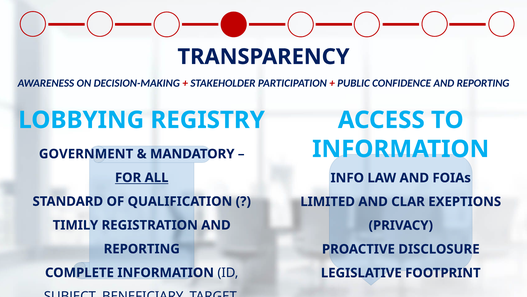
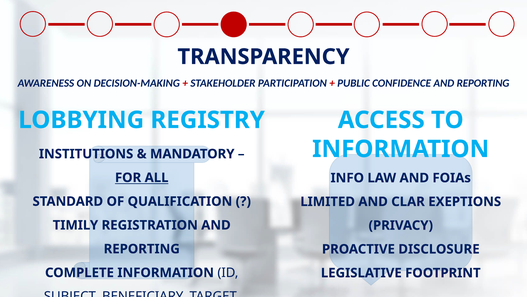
GOVERNMENT: GOVERNMENT -> INSTITUTIONS (86, 154)
